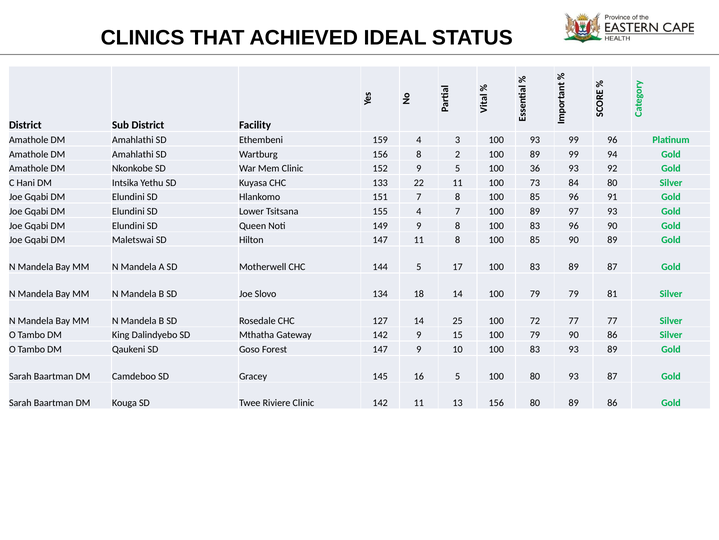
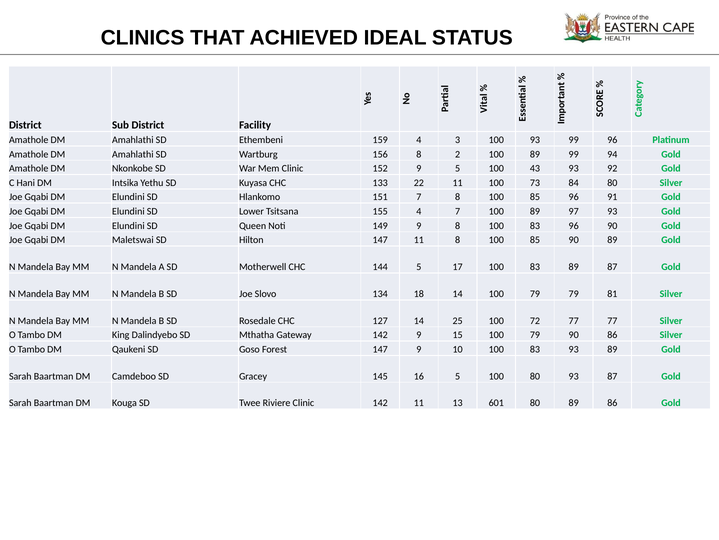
36: 36 -> 43 (535, 168)
13 156: 156 -> 601 (496, 403)
